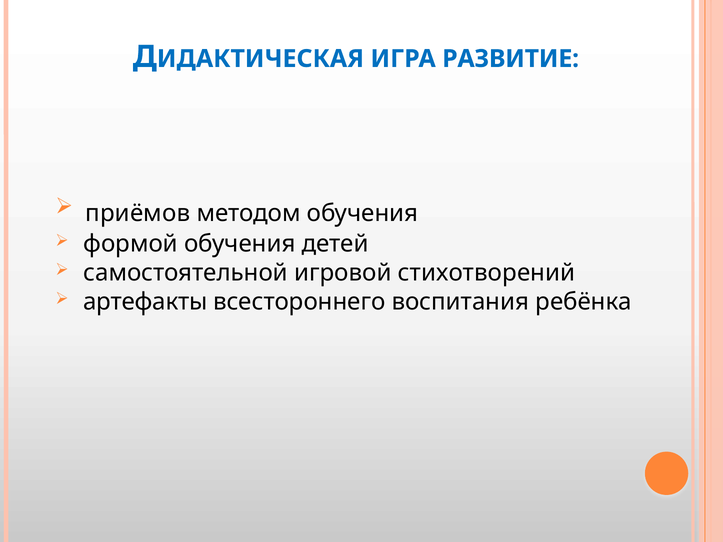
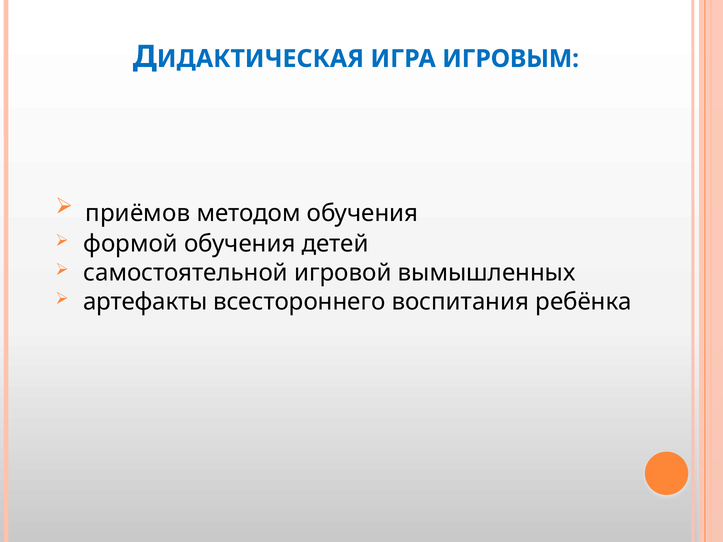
РАЗВИТИЕ: РАЗВИТИЕ -> ИГРОВЫМ (511, 59)
стихотворений: стихотворений -> вымышленных (487, 273)
